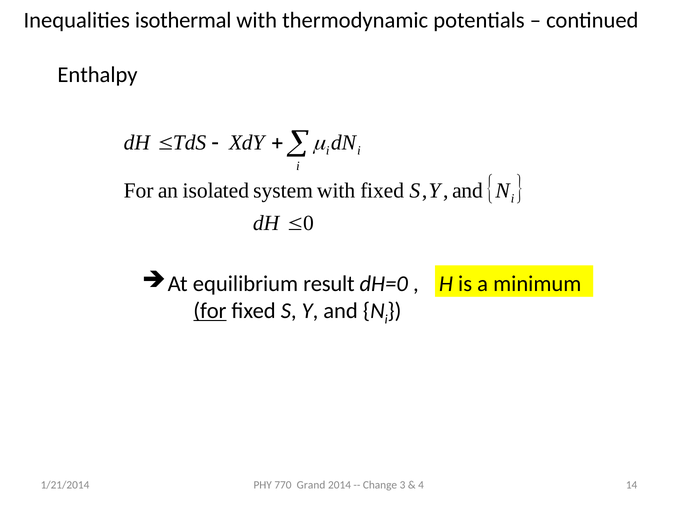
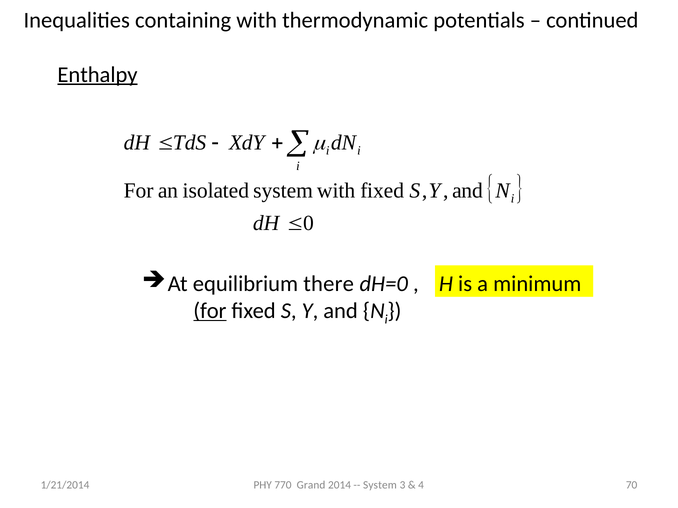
isothermal: isothermal -> containing (183, 21)
Enthalpy underline: none -> present (98, 75)
result: result -> there (329, 284)
Change: Change -> System (380, 486)
14: 14 -> 70 (632, 486)
